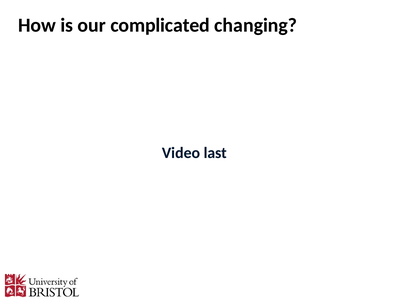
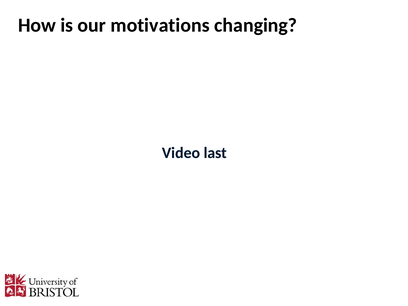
complicated: complicated -> motivations (160, 25)
